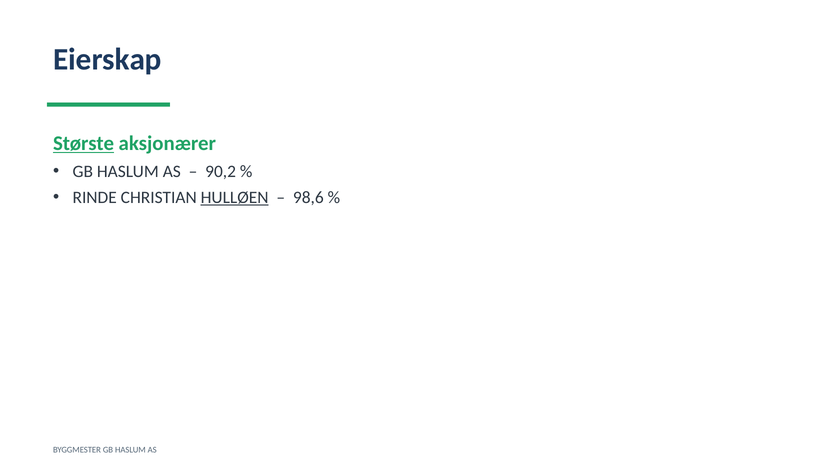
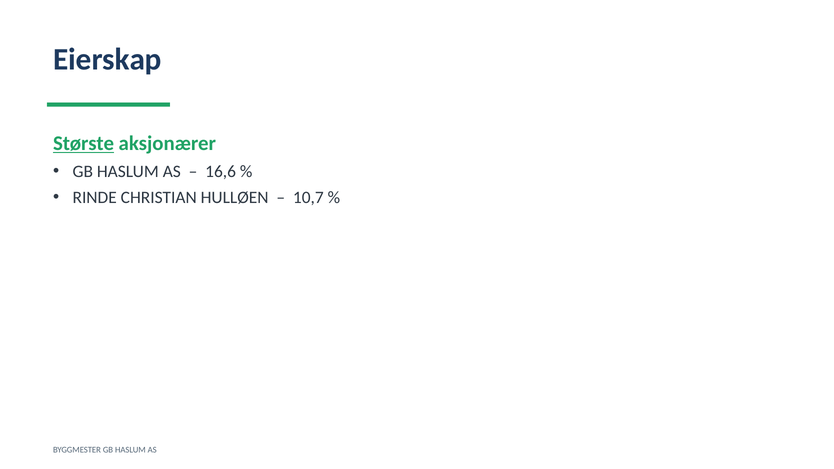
90,2: 90,2 -> 16,6 (221, 171)
HULLØEN underline: present -> none (235, 198)
98,6: 98,6 -> 10,7 (308, 198)
